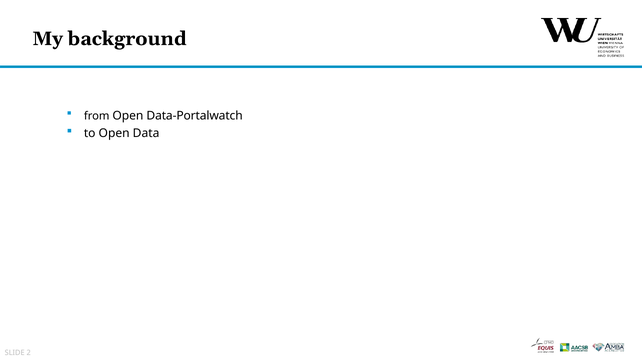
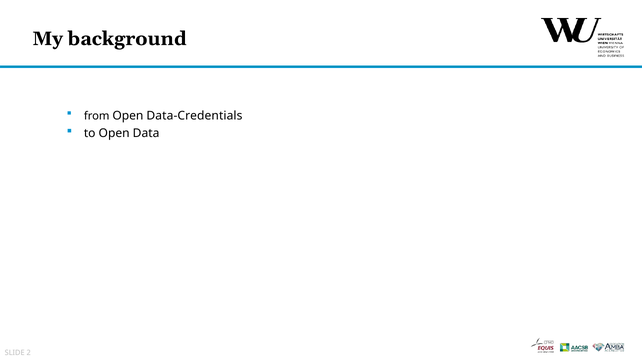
Data-Portalwatch: Data-Portalwatch -> Data-Credentials (194, 116)
